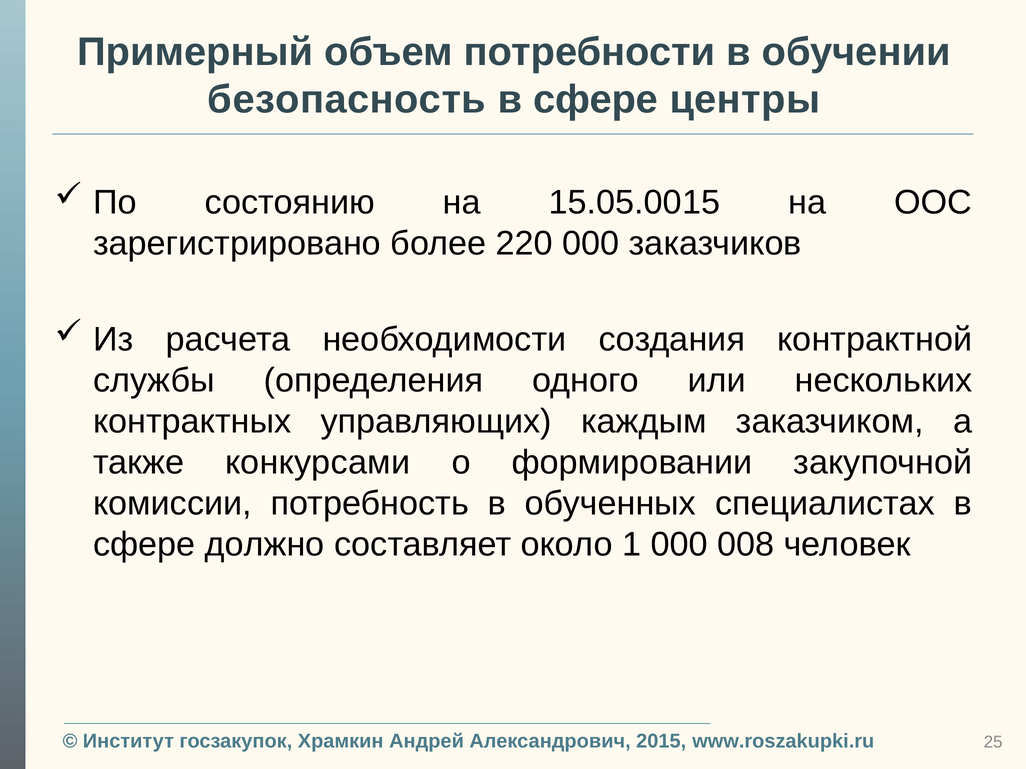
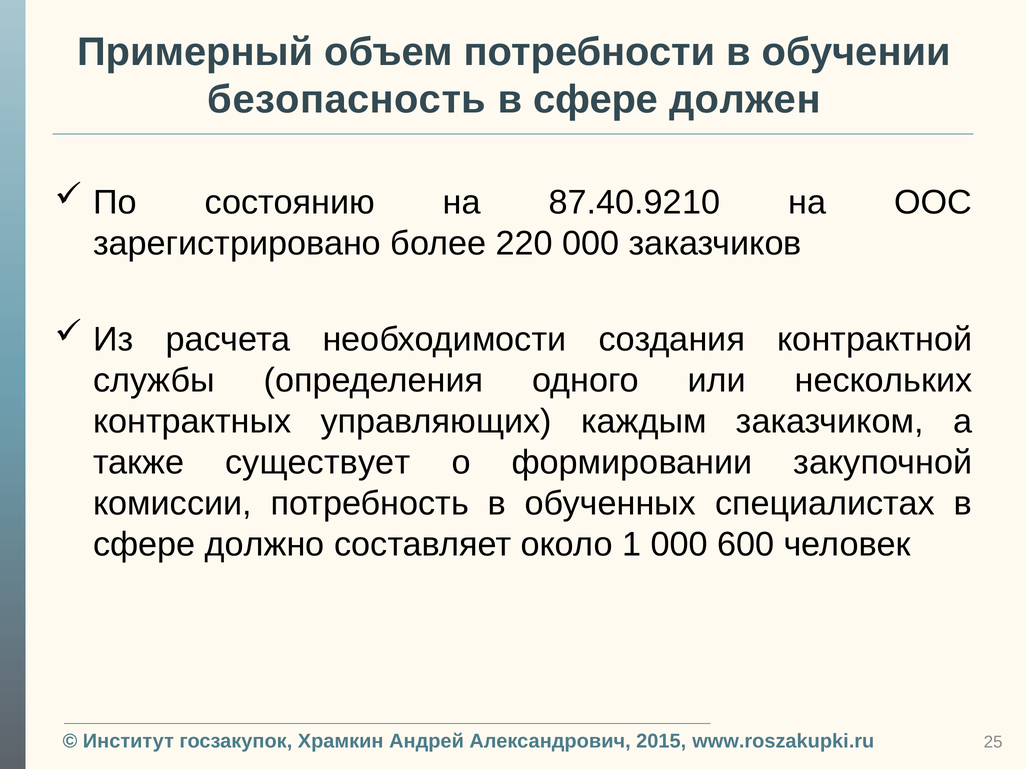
центры: центры -> должен (745, 100)
15.05.0015: 15.05.0015 -> 87.40.9210 (634, 203)
конкурсами: конкурсами -> существует (318, 463)
008: 008 -> 600 (746, 545)
